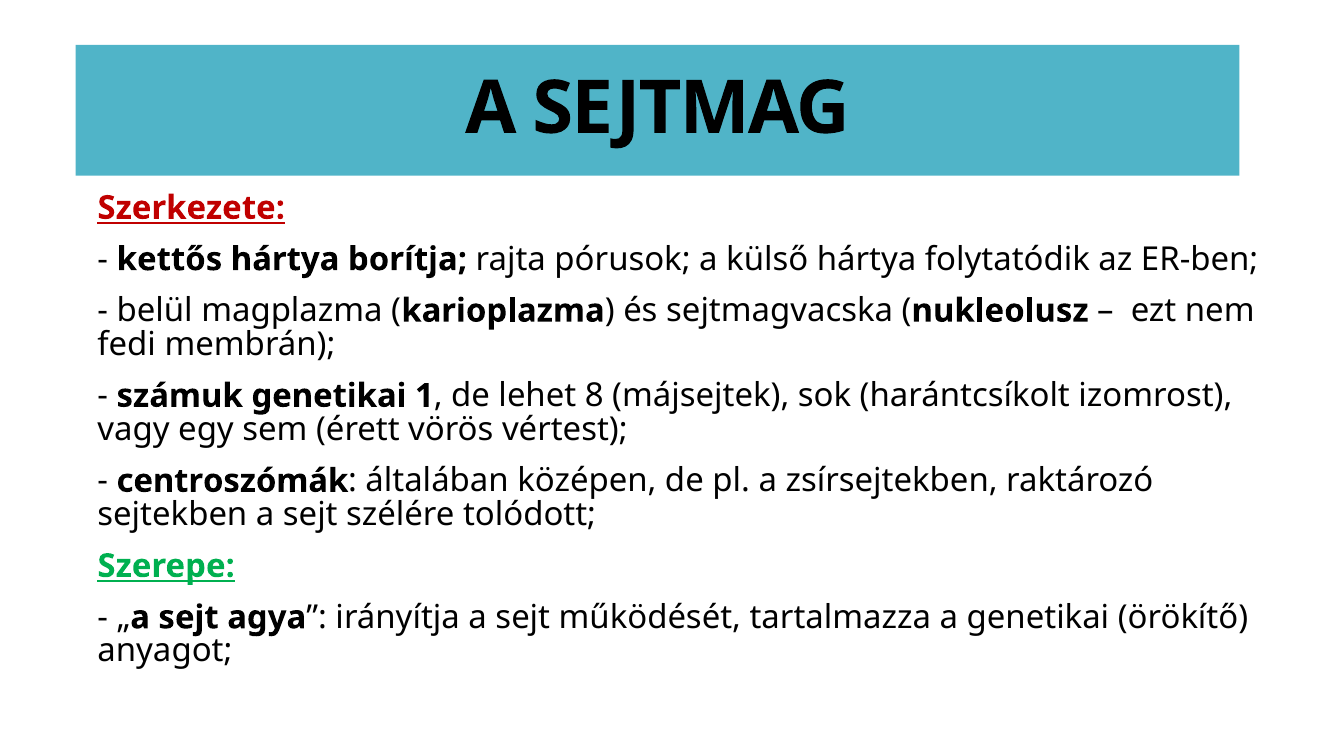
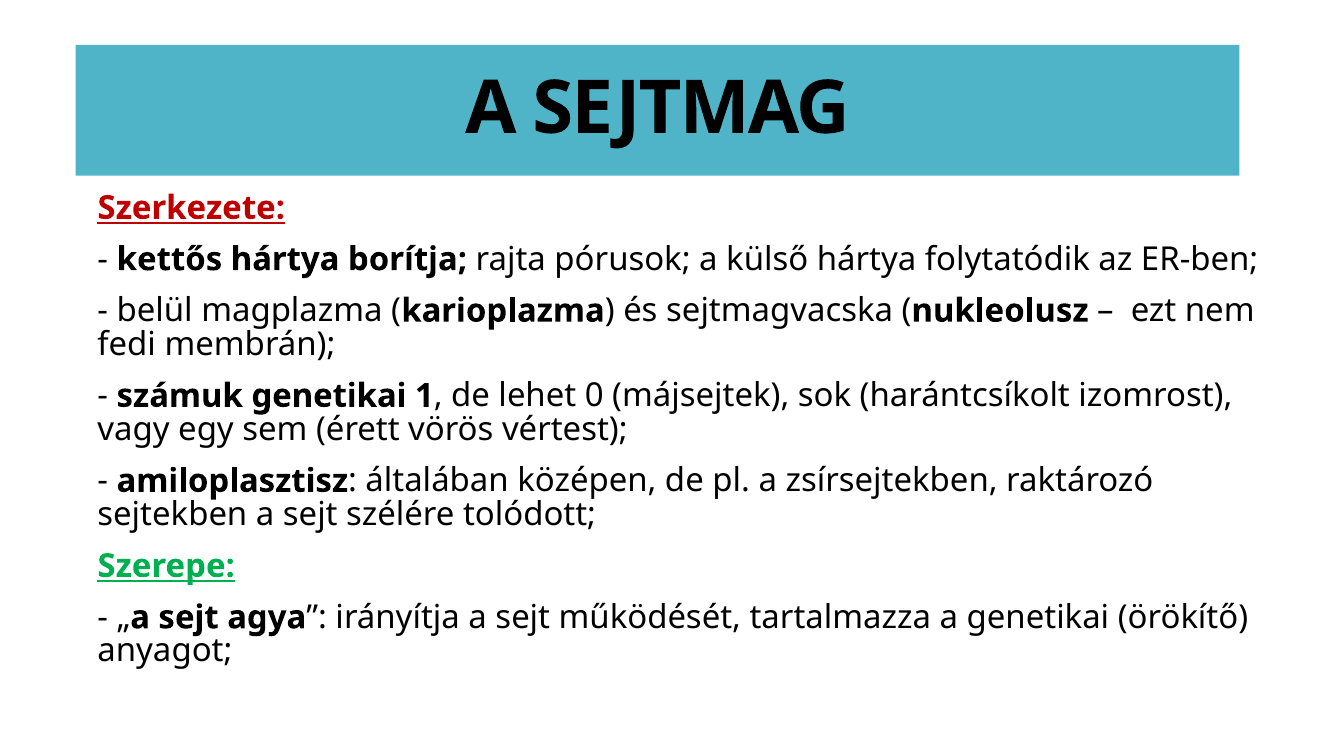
8: 8 -> 0 (594, 396)
centroszómák: centroszómák -> amiloplasztisz (232, 481)
